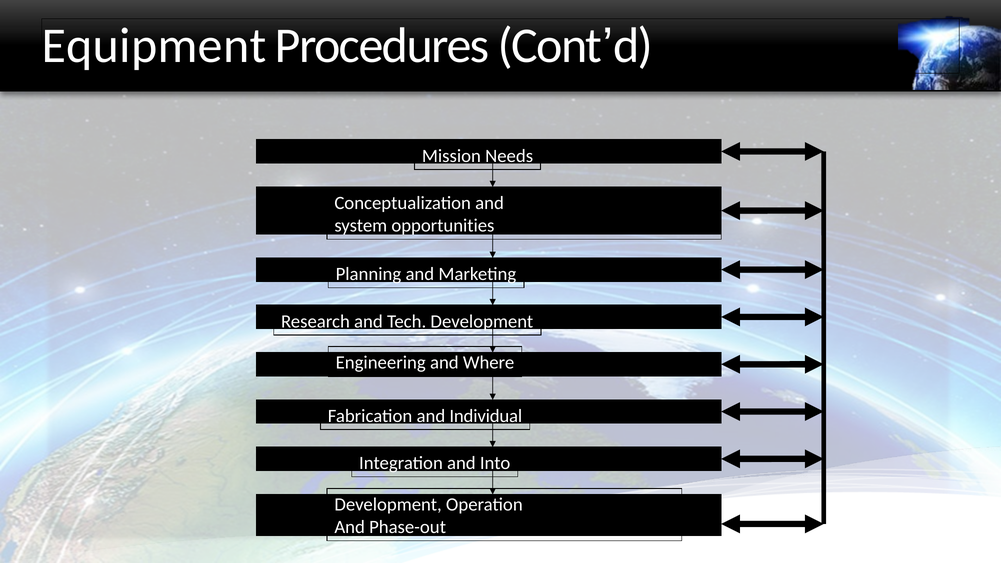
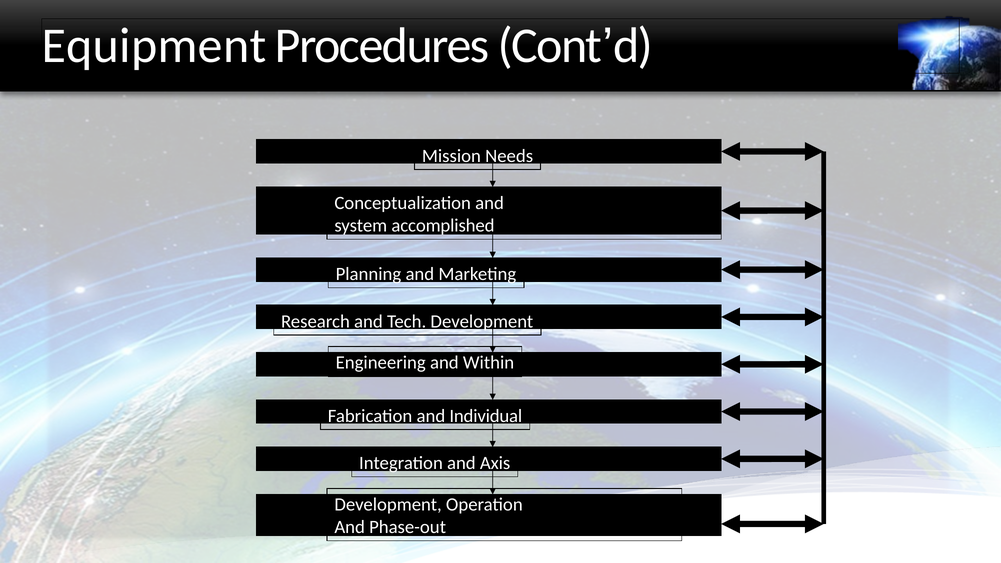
opportunities: opportunities -> accomplished (443, 226)
Where: Where -> Within (489, 363)
Into: Into -> Axis (495, 463)
